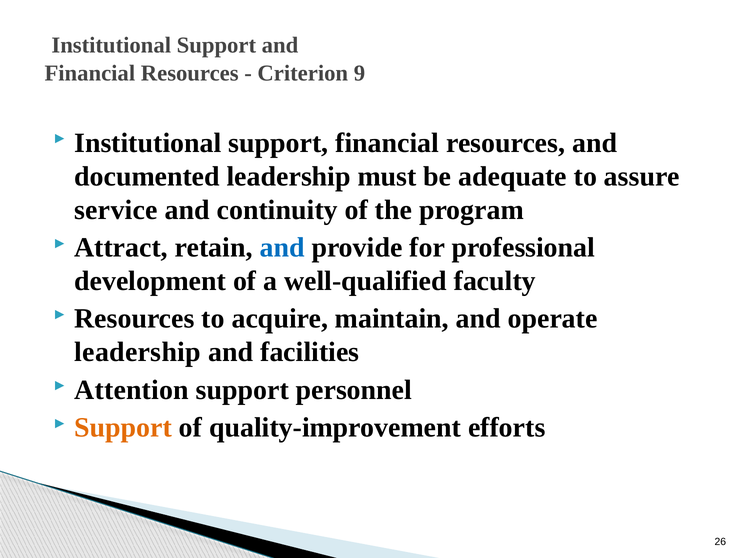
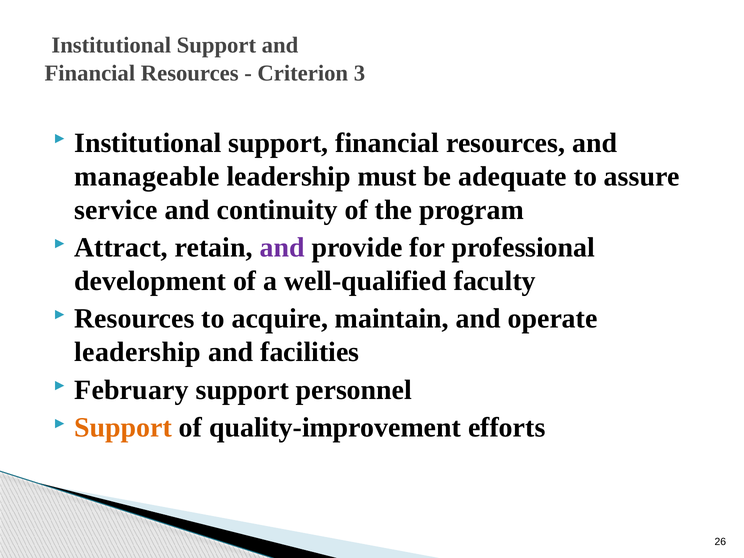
9: 9 -> 3 (359, 73)
documented: documented -> manageable (147, 176)
and colour: blue -> purple (282, 248)
Attention: Attention -> February (131, 390)
